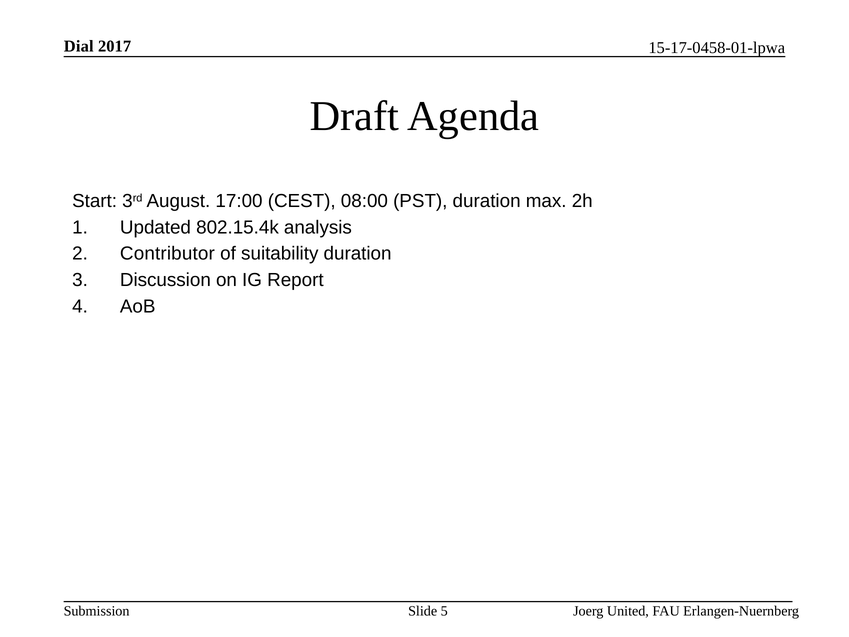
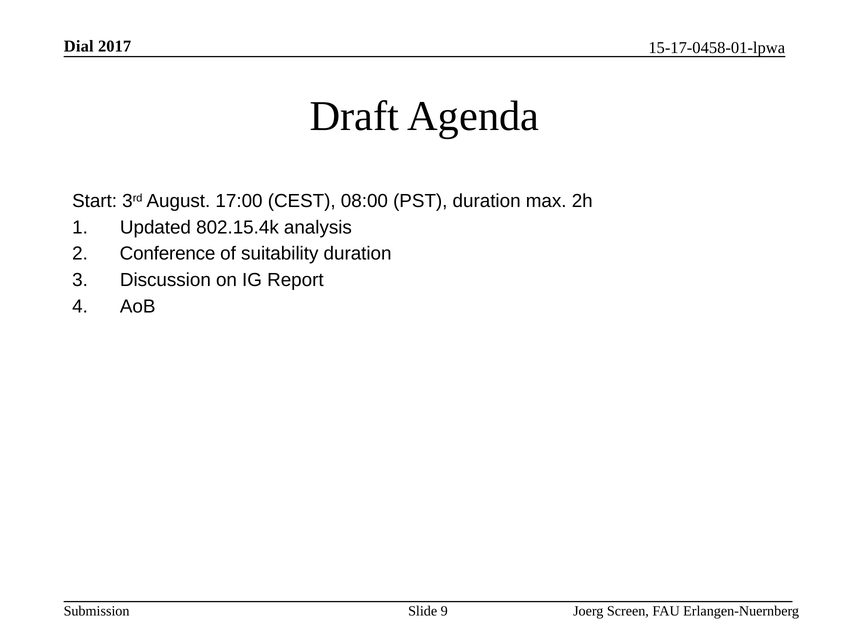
Contributor: Contributor -> Conference (168, 254)
5: 5 -> 9 (444, 611)
United: United -> Screen (628, 611)
